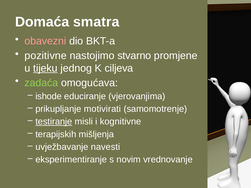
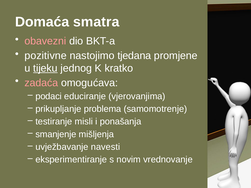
stvarno: stvarno -> tjedana (134, 56)
ciljeva: ciljeva -> kratko (119, 68)
zadaća colour: light green -> pink (41, 83)
ishode: ishode -> podaci (49, 96)
motivirati: motivirati -> problema (103, 109)
testiranje underline: present -> none (54, 122)
kognitivne: kognitivne -> ponašanja (121, 122)
terapijskih: terapijskih -> smanjenje (56, 134)
